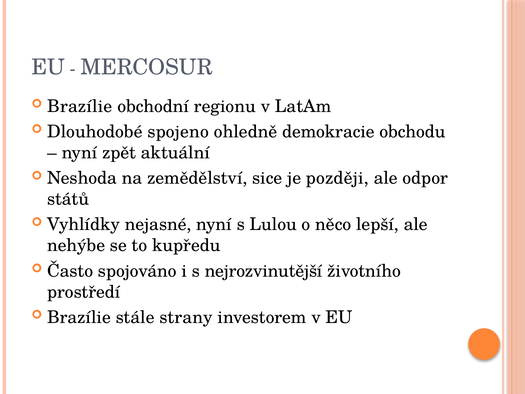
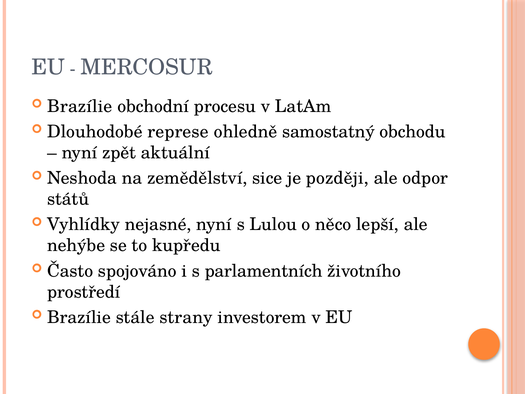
regionu: regionu -> procesu (225, 106)
spojeno: spojeno -> represe (178, 132)
demokracie: demokracie -> samostatný (328, 132)
nejrozvinutější: nejrozvinutější -> parlamentních (264, 271)
